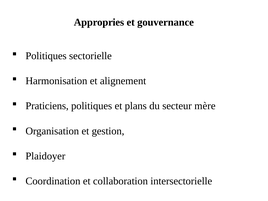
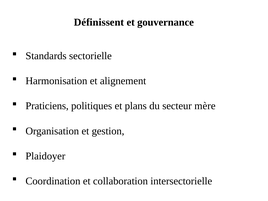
Appropries: Appropries -> Définissent (99, 22)
Politiques: Politiques -> Standards (46, 56)
